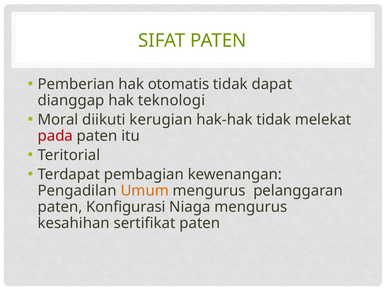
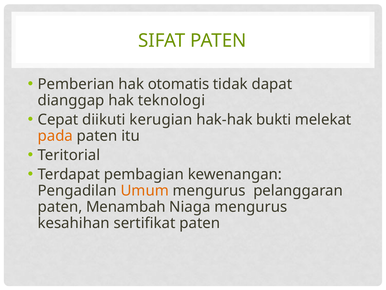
Moral: Moral -> Cepat (58, 119)
hak-hak tidak: tidak -> bukti (274, 119)
pada colour: red -> orange (55, 136)
Konfigurasi: Konfigurasi -> Menambah (126, 206)
